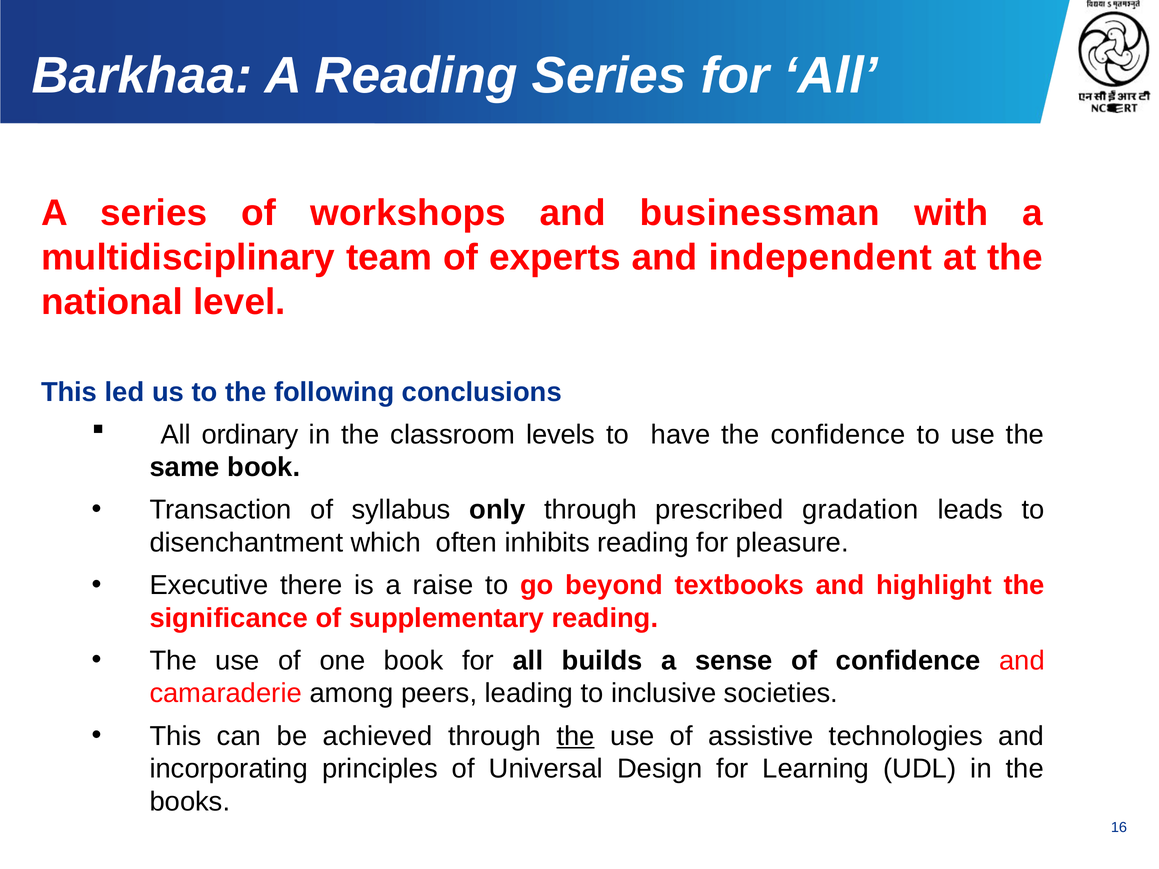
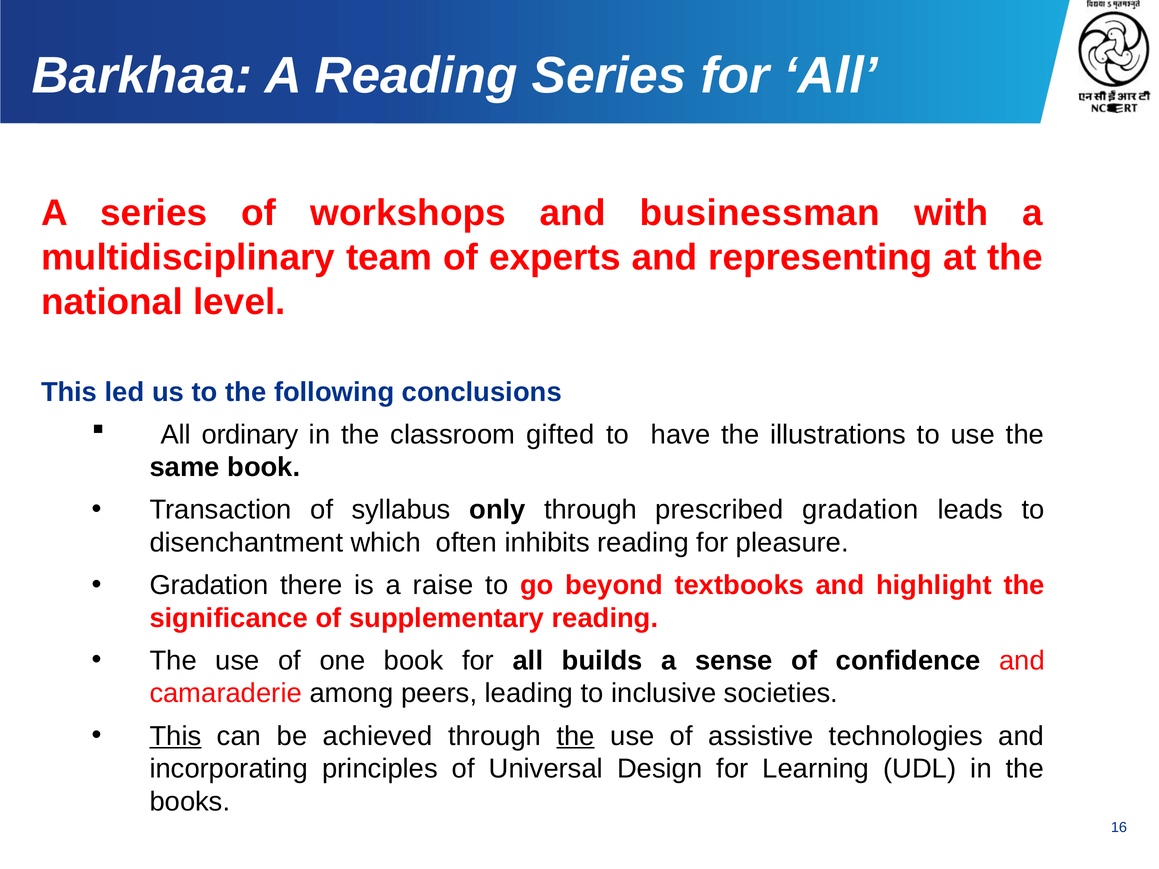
independent: independent -> representing (820, 258)
levels: levels -> gifted (561, 435)
the confidence: confidence -> illustrations (838, 435)
Executive: Executive -> Gradation (209, 585)
This underline: none -> present (176, 736)
